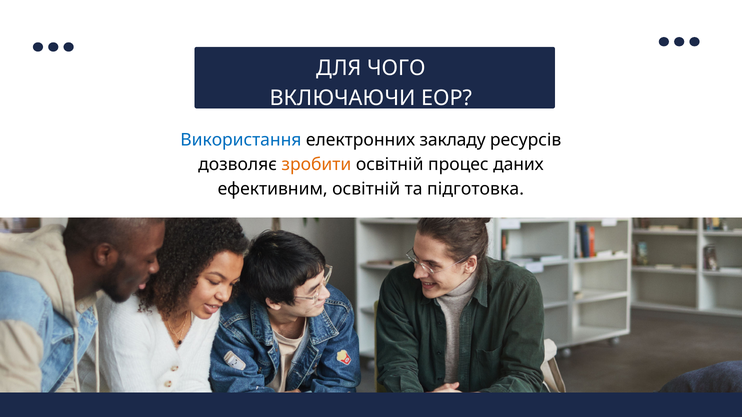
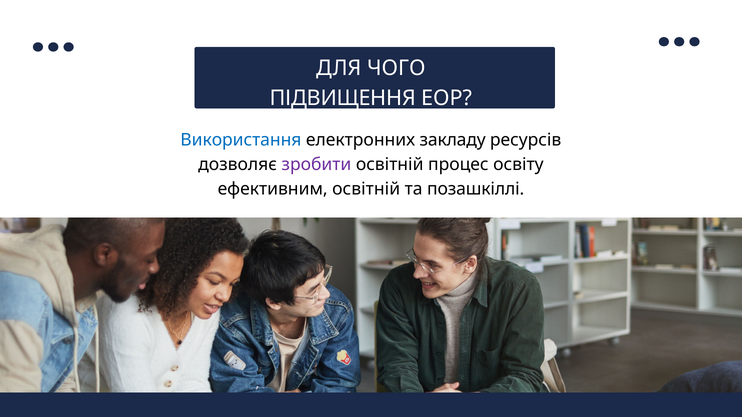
ВКЛЮЧАЮЧИ: ВКЛЮЧАЮЧИ -> ПІДВИЩЕННЯ (343, 98)
зробити colour: orange -> purple (316, 165)
даних: даних -> освіту (518, 165)
підготовка: підготовка -> позашкіллі (476, 189)
